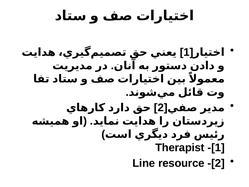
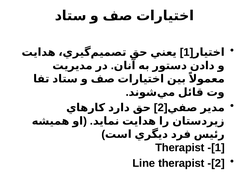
Line resource: resource -> therapist (181, 163)
